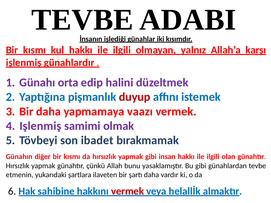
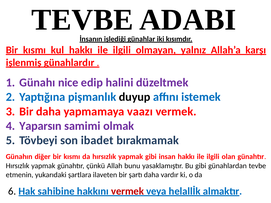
orta: orta -> nice (68, 83)
duyup colour: red -> black (135, 97)
Işlenmiş: Işlenmiş -> Yaparsın (41, 126)
